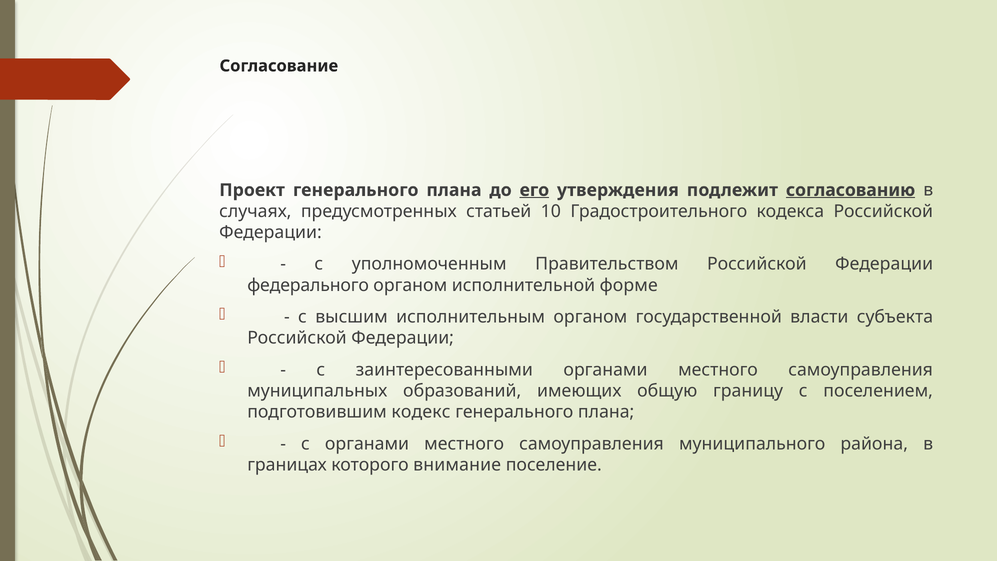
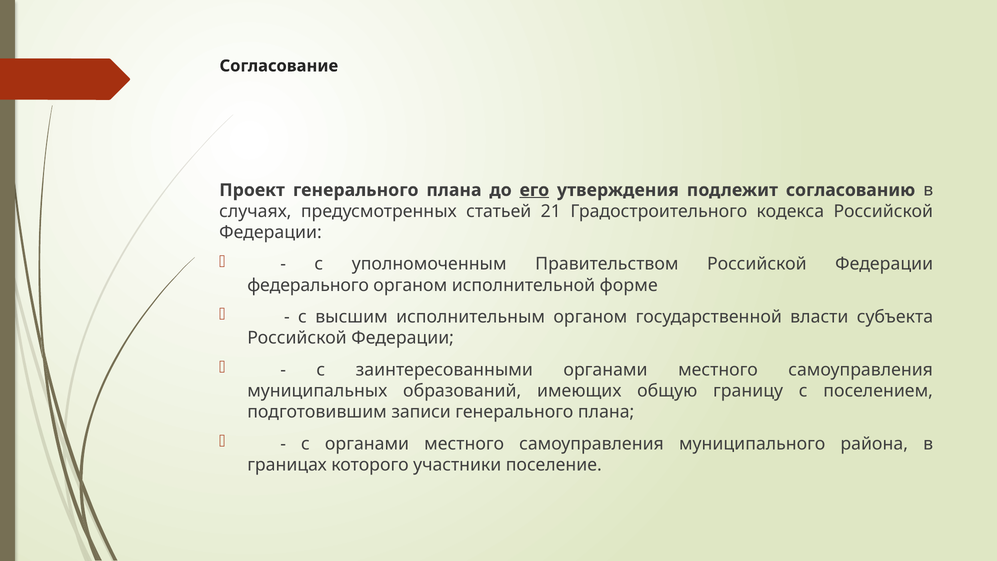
согласованию underline: present -> none (851, 190)
10: 10 -> 21 (551, 211)
кодекс: кодекс -> записи (421, 412)
внимание: внимание -> участники (457, 465)
